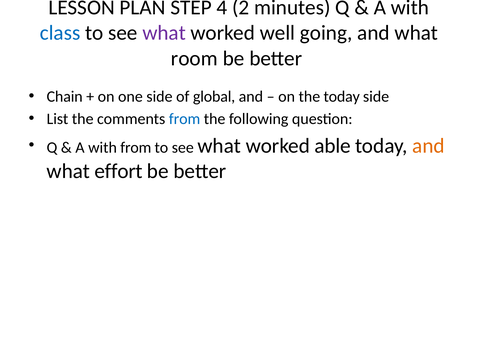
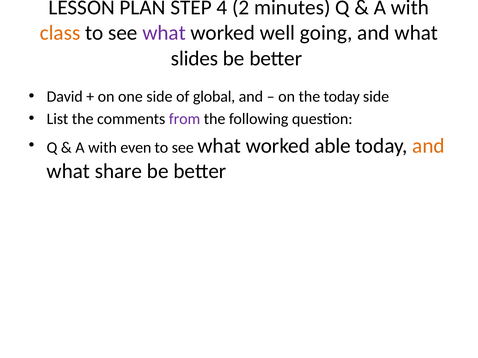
class colour: blue -> orange (60, 33)
room: room -> slides (195, 58)
Chain: Chain -> David (65, 97)
from colour: blue -> purple (185, 119)
with from: from -> even (136, 148)
effort: effort -> share (119, 171)
